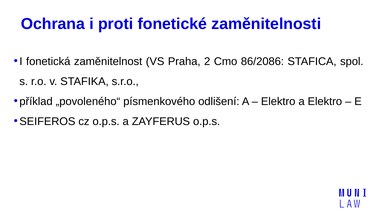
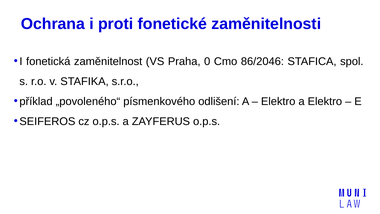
2: 2 -> 0 (207, 61)
86/2086: 86/2086 -> 86/2046 (262, 61)
